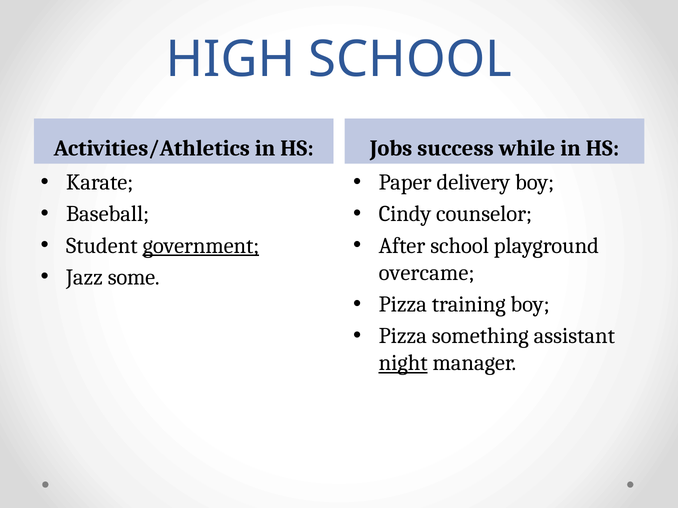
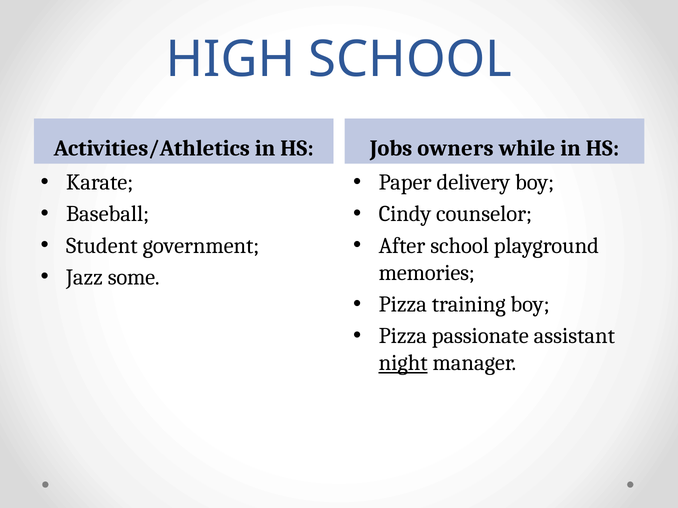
success: success -> owners (455, 148)
government underline: present -> none (201, 246)
overcame: overcame -> memories (427, 273)
something: something -> passionate (480, 336)
